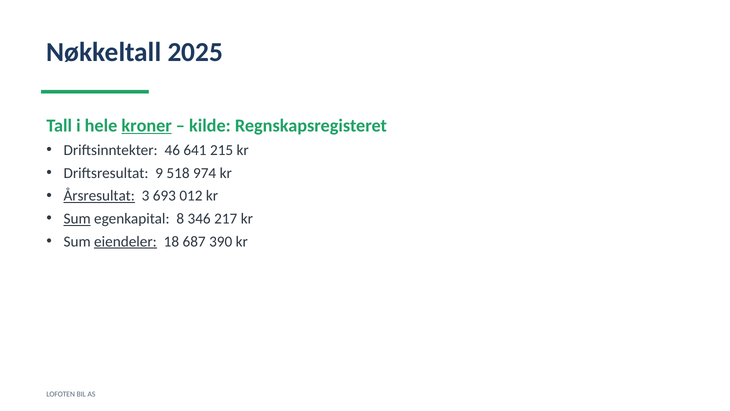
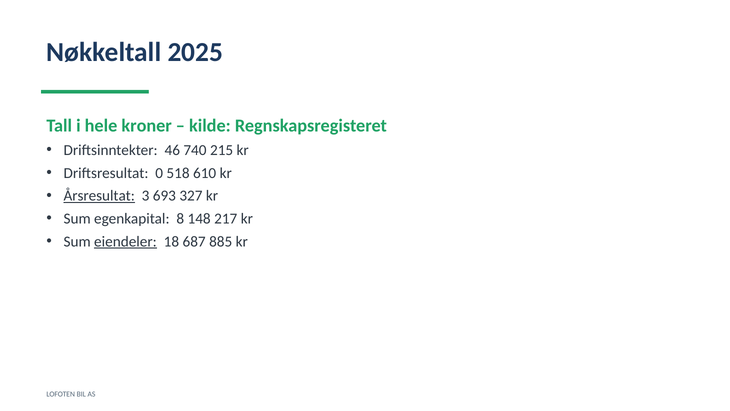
kroner underline: present -> none (147, 126)
641: 641 -> 740 (195, 150)
9: 9 -> 0 (159, 173)
974: 974 -> 610 (205, 173)
012: 012 -> 327 (191, 196)
Sum underline: present -> none (77, 219)
346: 346 -> 148 (199, 219)
390: 390 -> 885 (221, 241)
